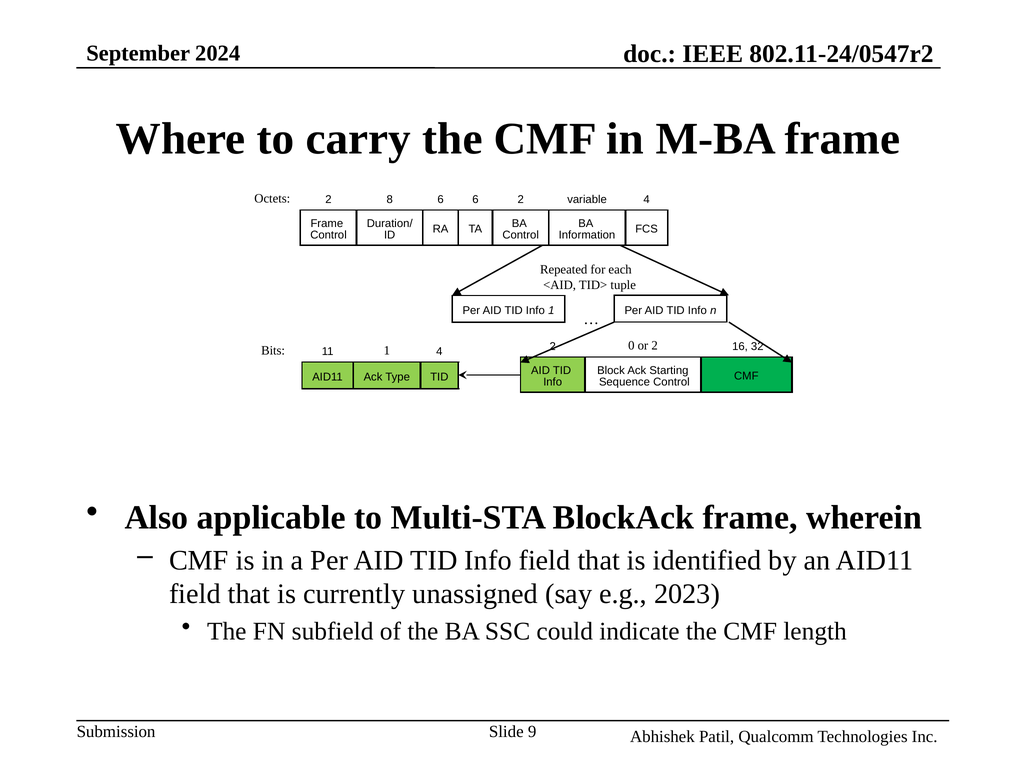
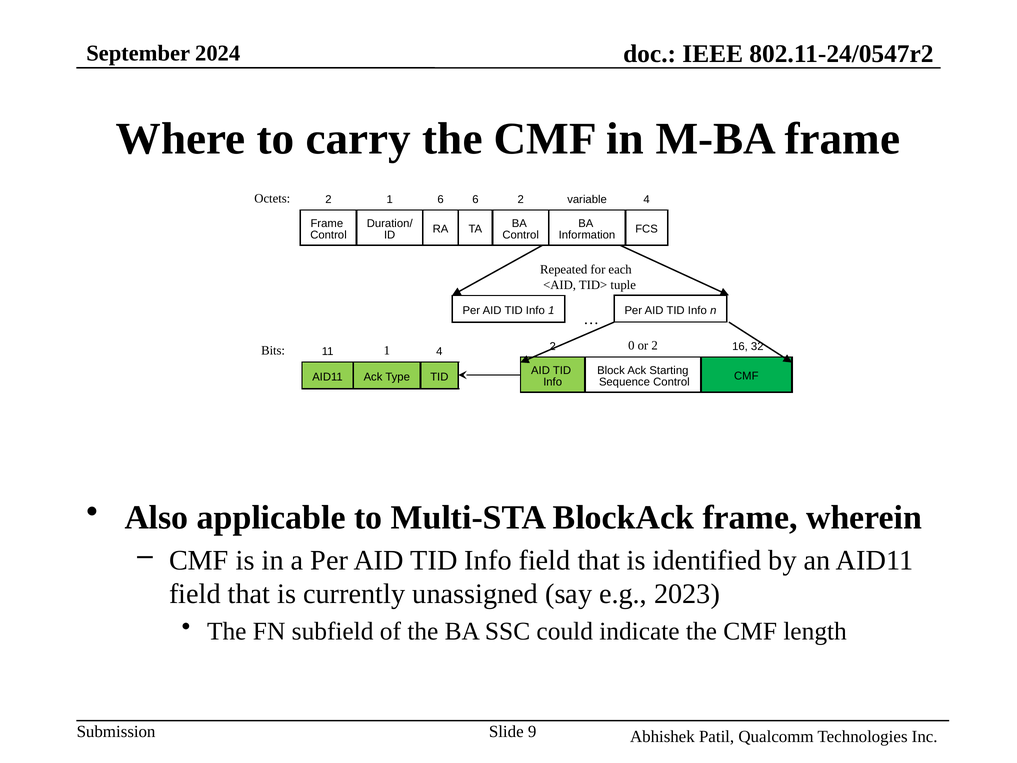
2 8: 8 -> 1 (390, 199)
